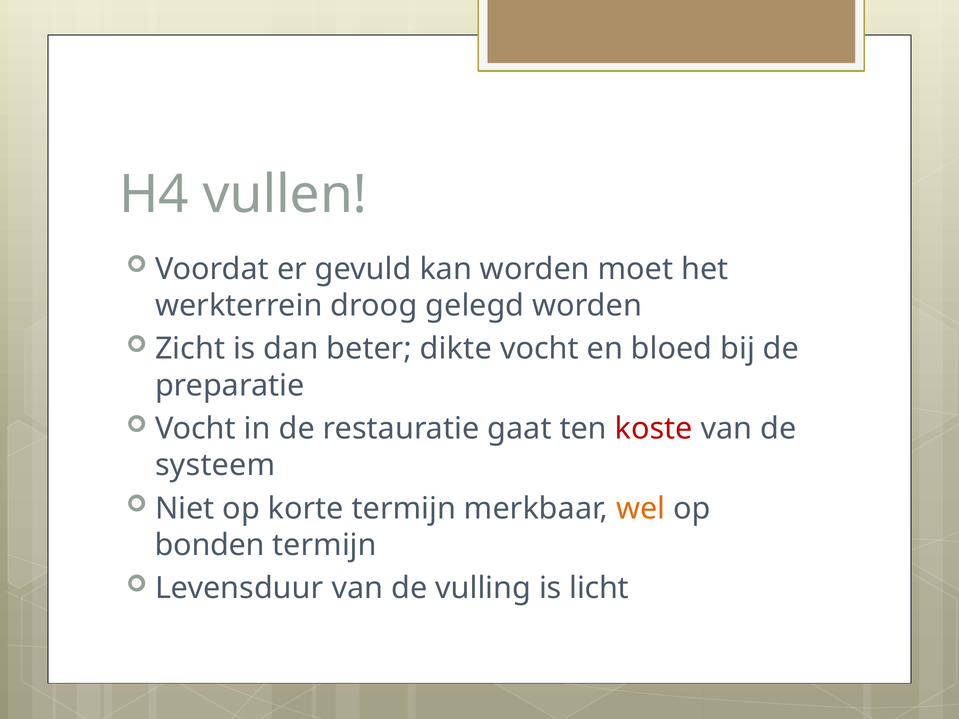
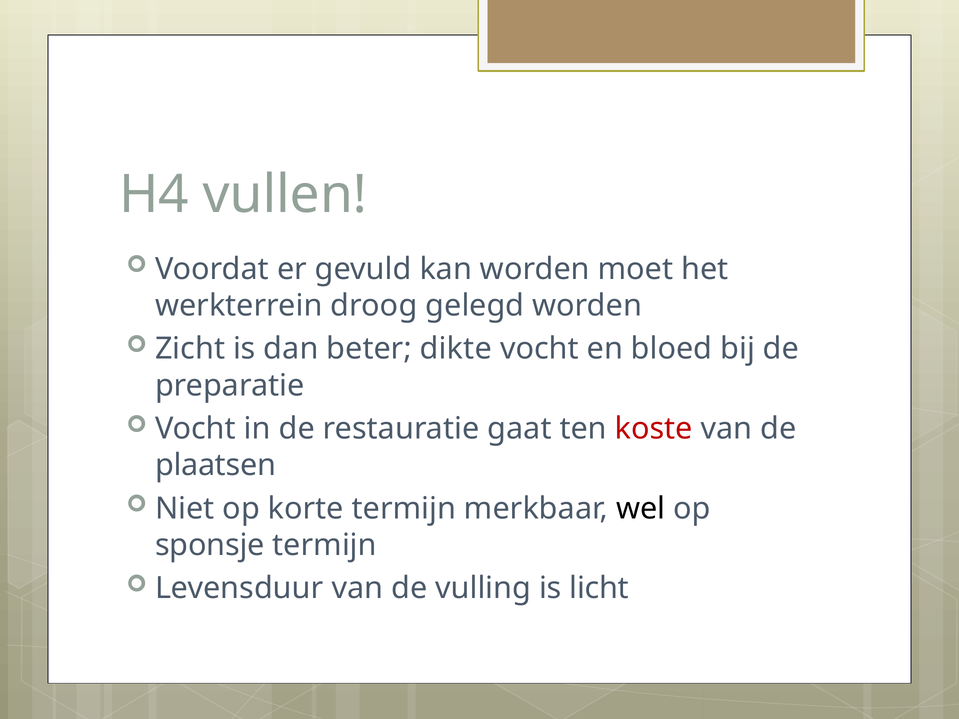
systeem: systeem -> plaatsen (215, 465)
wel colour: orange -> black (641, 509)
bonden: bonden -> sponsje (210, 545)
